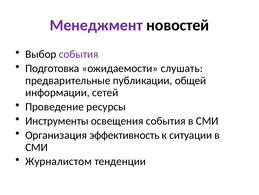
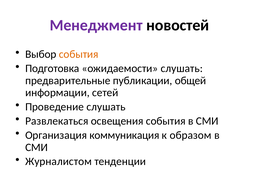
события colour: purple -> orange (79, 54)
Проведение ресурсы: ресурсы -> слушать (106, 106)
Инструменты: Инструменты -> Развлекаться (57, 121)
эффективность: эффективность -> коммуникация (124, 135)
ситуации: ситуации -> образом (191, 135)
